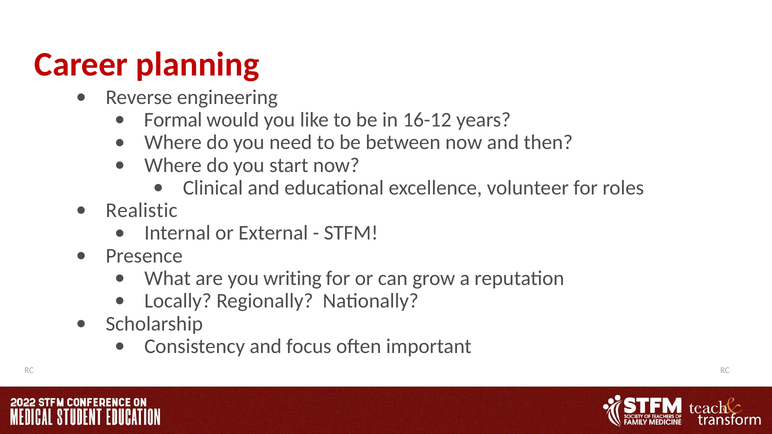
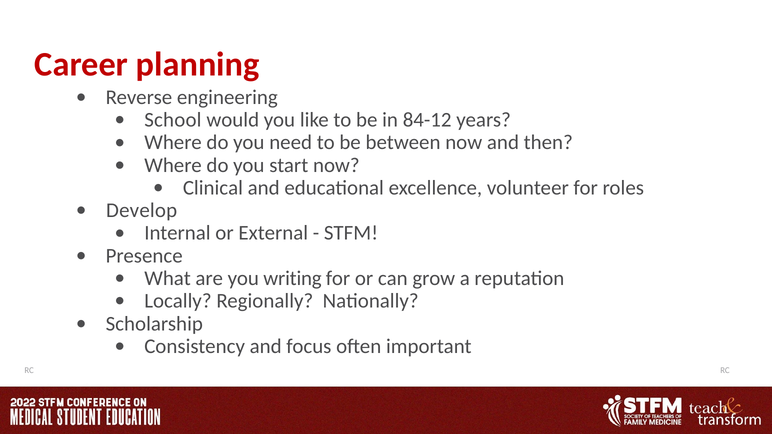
Formal: Formal -> School (173, 120)
16-12: 16-12 -> 84-12 (427, 120)
Realistic: Realistic -> Develop (142, 211)
